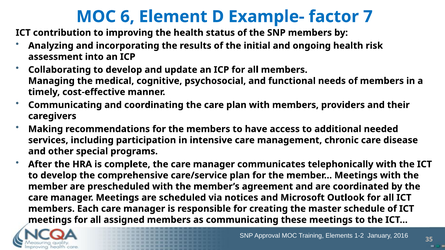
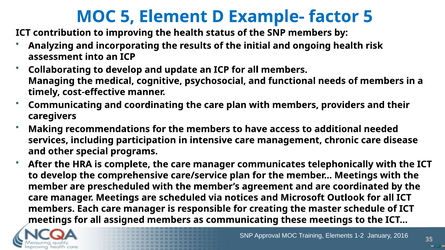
MOC 6: 6 -> 5 (127, 17)
factor 7: 7 -> 5 (368, 17)
